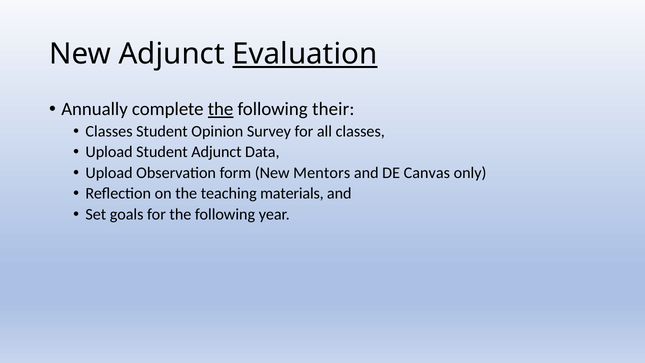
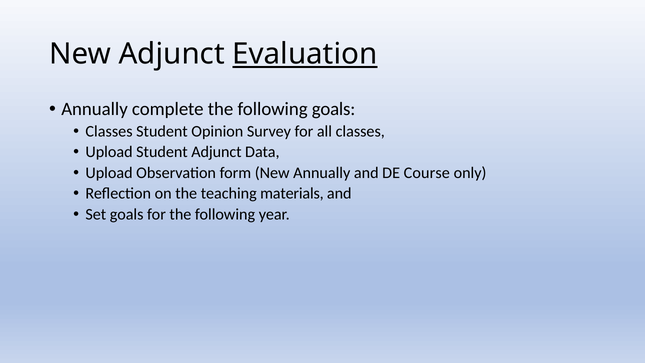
the underline: present -> none (221, 109)
following their: their -> goals (334, 109)
New Mentors: Mentors -> Annually (322, 173)
Canvas: Canvas -> Course (427, 173)
